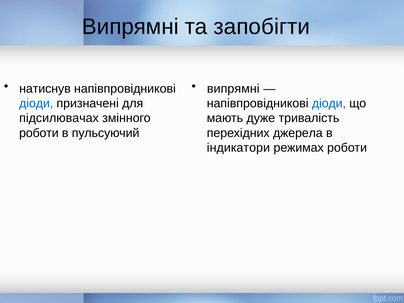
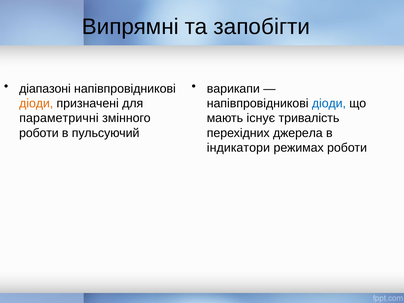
натиснув: натиснув -> діапазоні (45, 89)
випрямні: випрямні -> варикапи (233, 89)
діоди colour: blue -> orange (36, 103)
підсилювачах: підсилювачах -> параметричні (59, 118)
дуже: дуже -> існує (261, 118)
